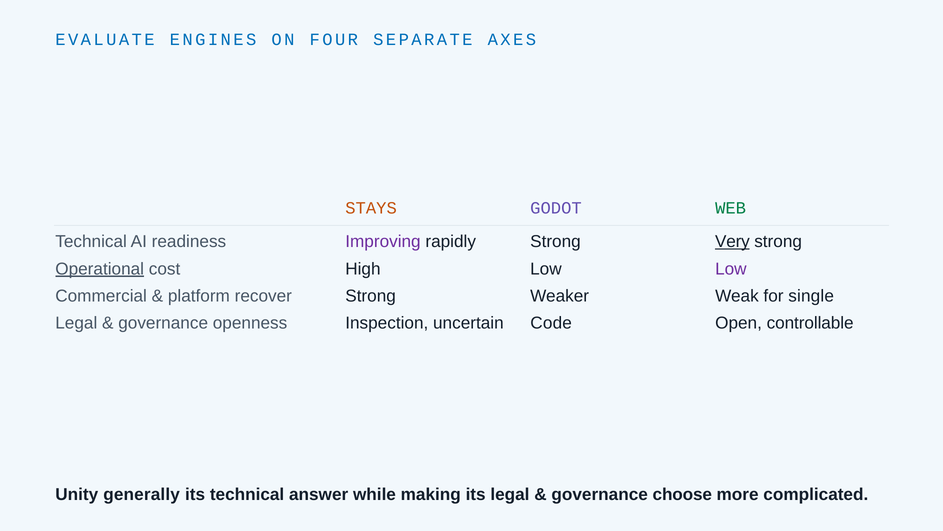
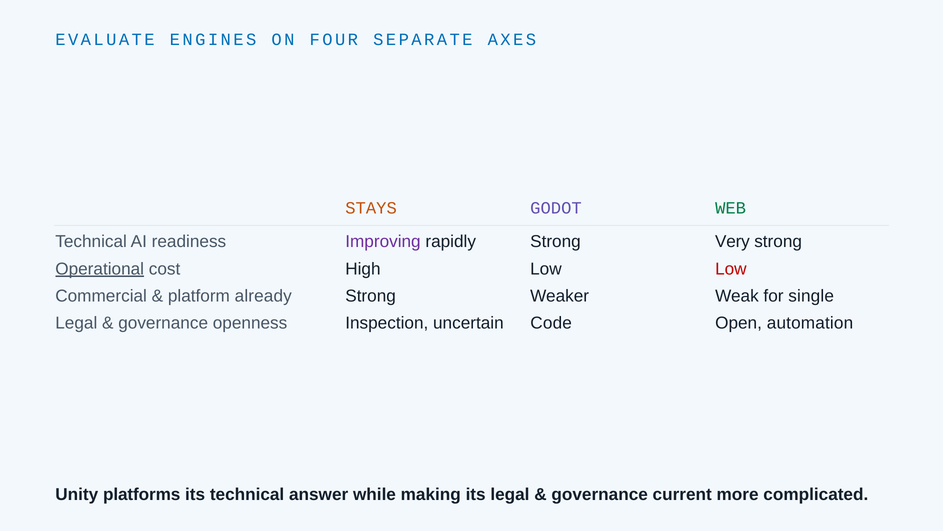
Very underline: present -> none (732, 241)
Low colour: purple -> red (731, 269)
recover: recover -> already (263, 296)
controllable: controllable -> automation (810, 323)
generally: generally -> platforms (142, 494)
choose: choose -> current (682, 494)
